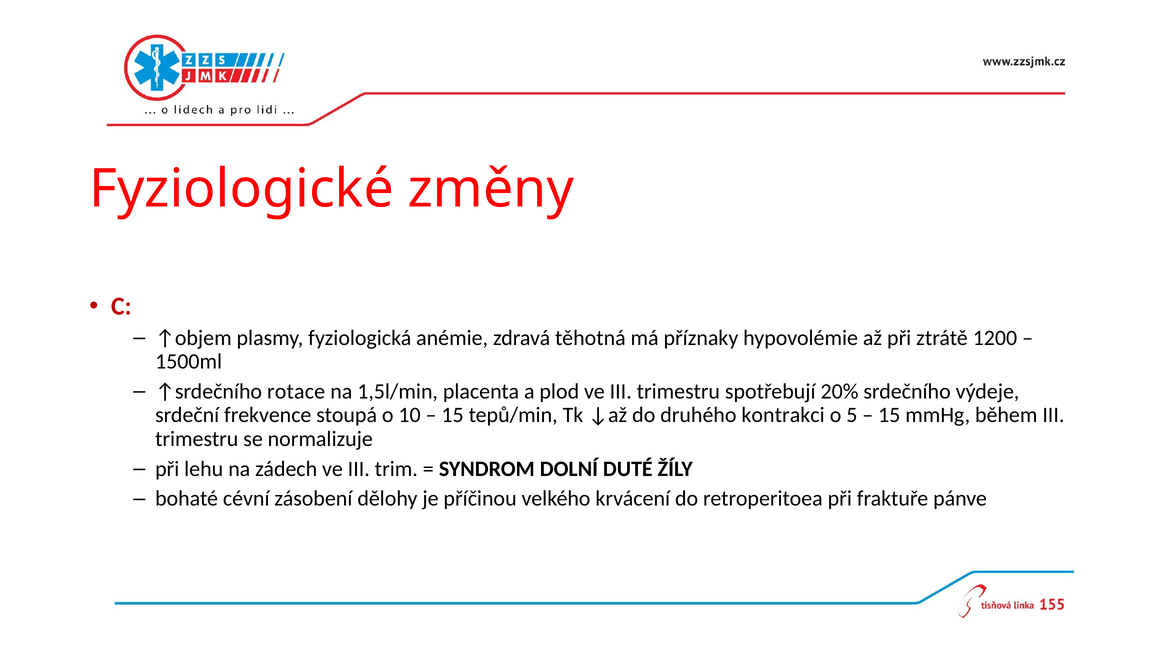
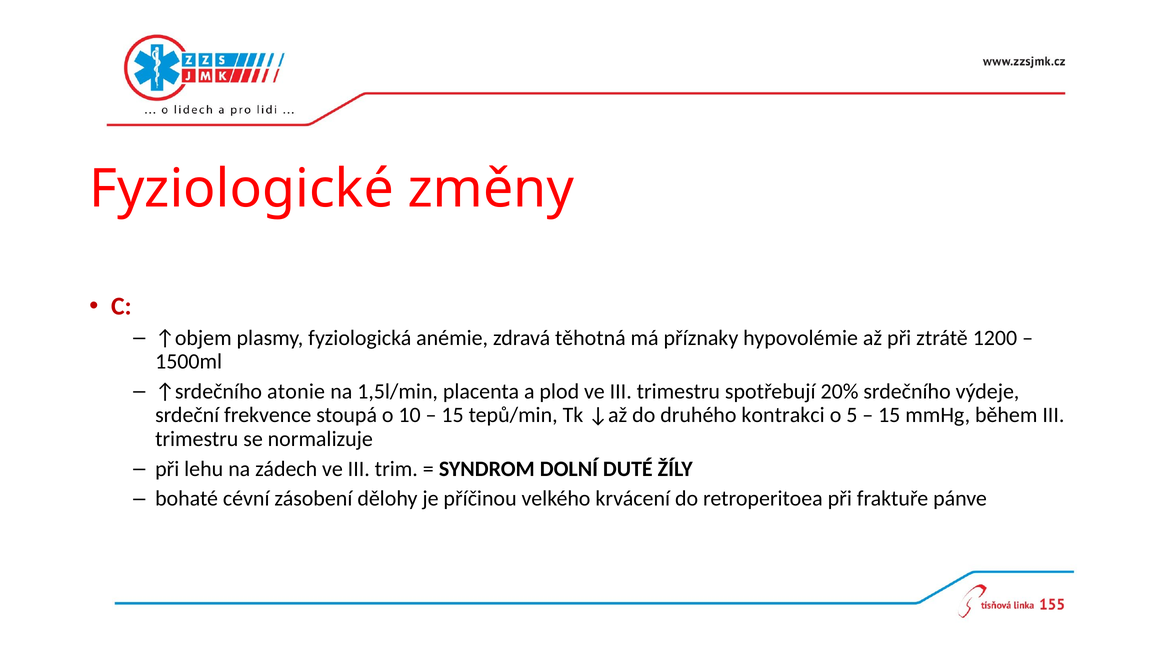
rotace: rotace -> atonie (296, 391)
